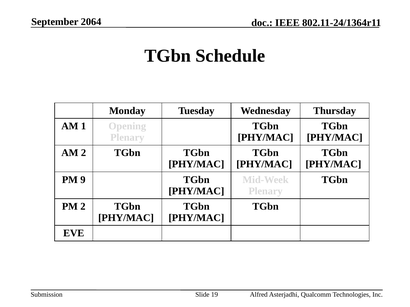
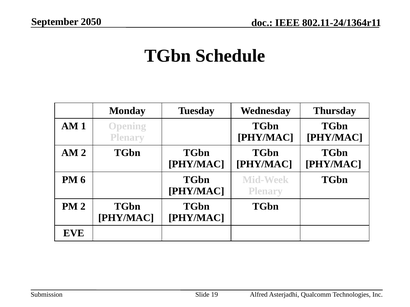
2064: 2064 -> 2050 (91, 22)
9: 9 -> 6 (83, 180)
